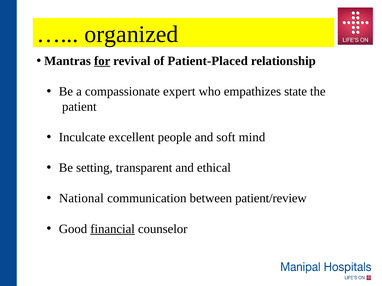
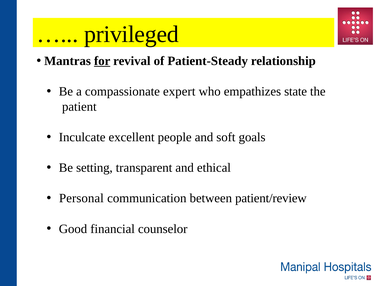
organized: organized -> privileged (131, 34)
Patient-Placed: Patient-Placed -> Patient-Steady (208, 61)
mind: mind -> goals (252, 138)
National: National -> Personal (81, 199)
financial underline: present -> none (113, 229)
